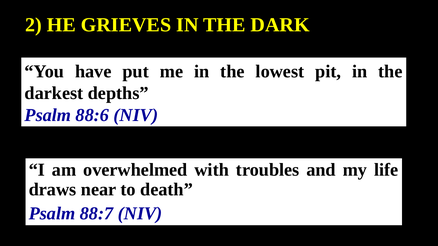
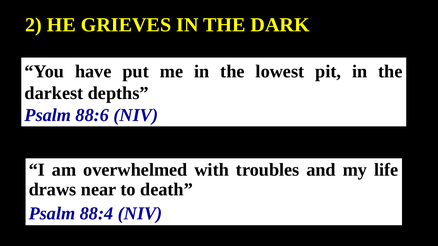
88:7: 88:7 -> 88:4 (97, 214)
